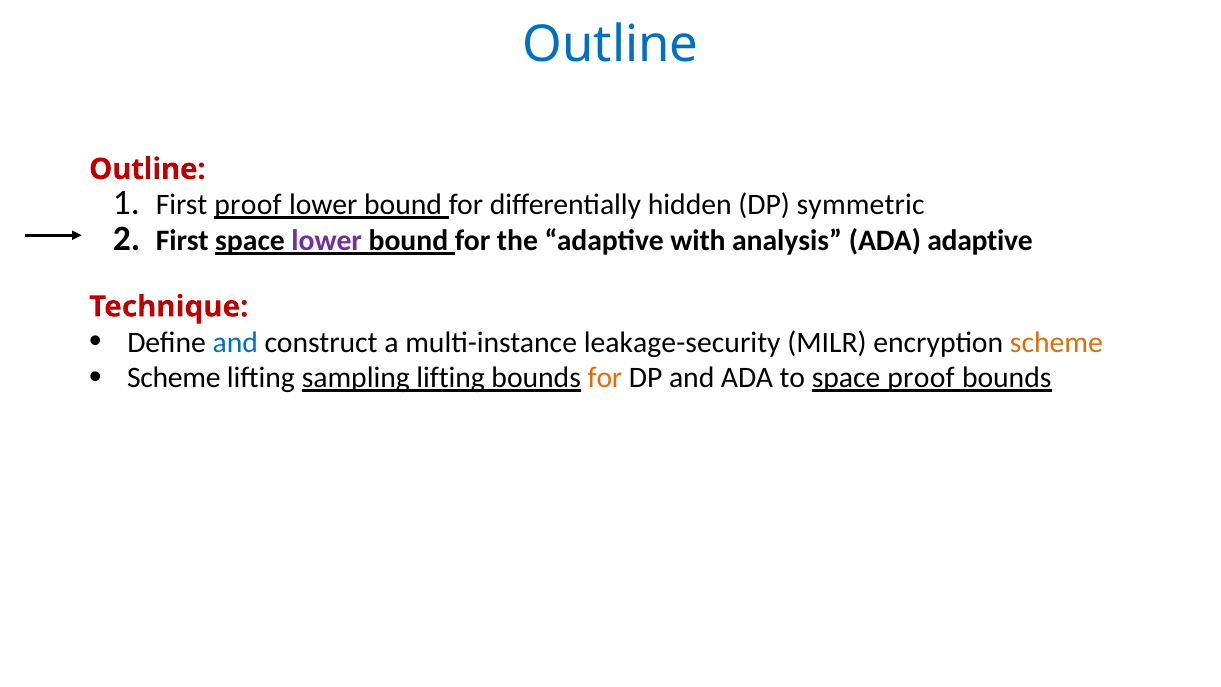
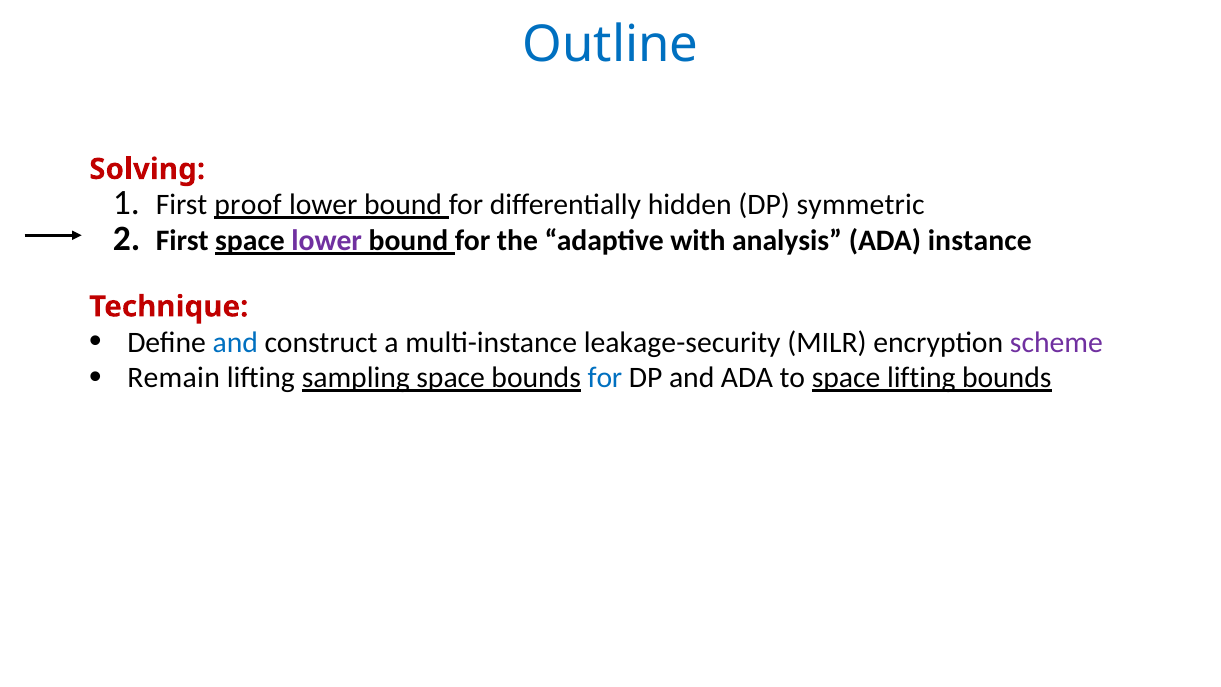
Outline: Outline -> Solving (147, 169)
ADA adaptive: adaptive -> instance (980, 240)
scheme colour: orange -> purple (1056, 342)
Scheme: Scheme -> Remain (174, 378)
sampling lifting: lifting -> space (451, 378)
for colour: orange -> blue (605, 378)
space proof: proof -> lifting (921, 378)
